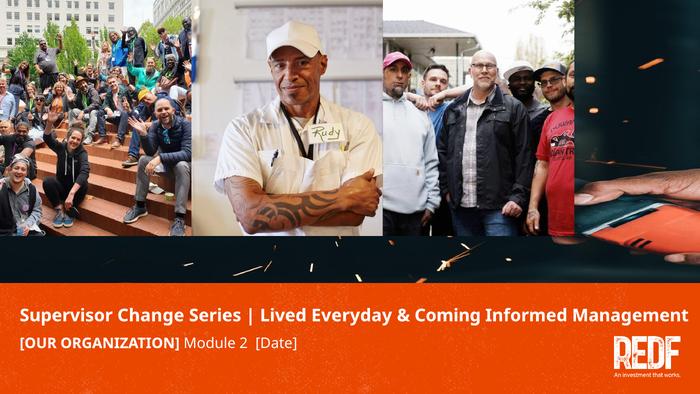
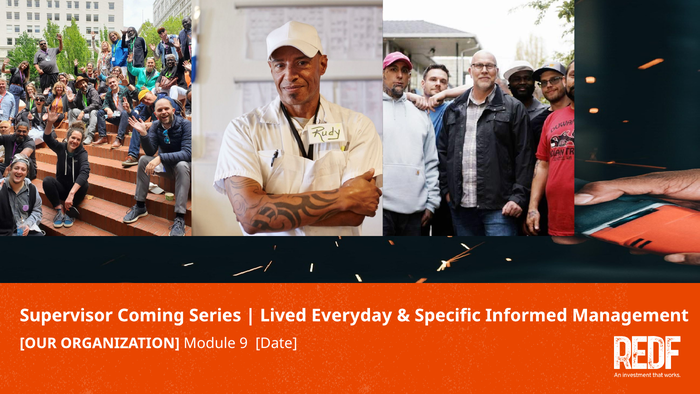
Change: Change -> Coming (151, 315)
Coming: Coming -> Specific (448, 315)
2: 2 -> 9 (244, 343)
